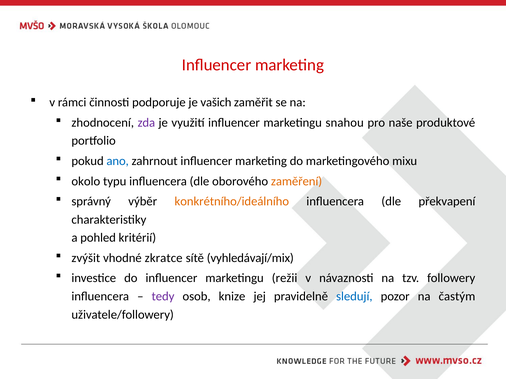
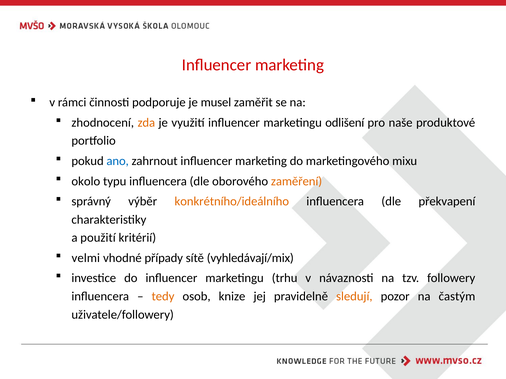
vašich: vašich -> musel (216, 103)
zda colour: purple -> orange (146, 123)
snahou: snahou -> odlišení (345, 123)
pohled: pohled -> použití (98, 238)
zvýšit: zvýšit -> velmi (86, 258)
zkratce: zkratce -> případy (164, 258)
režii: režii -> trhu (285, 279)
tedy colour: purple -> orange (163, 297)
sledují colour: blue -> orange (354, 297)
